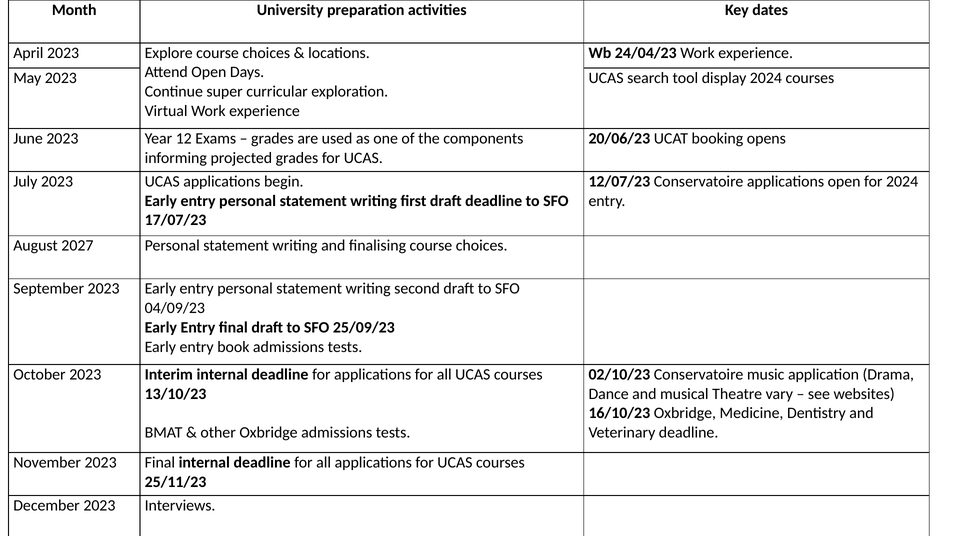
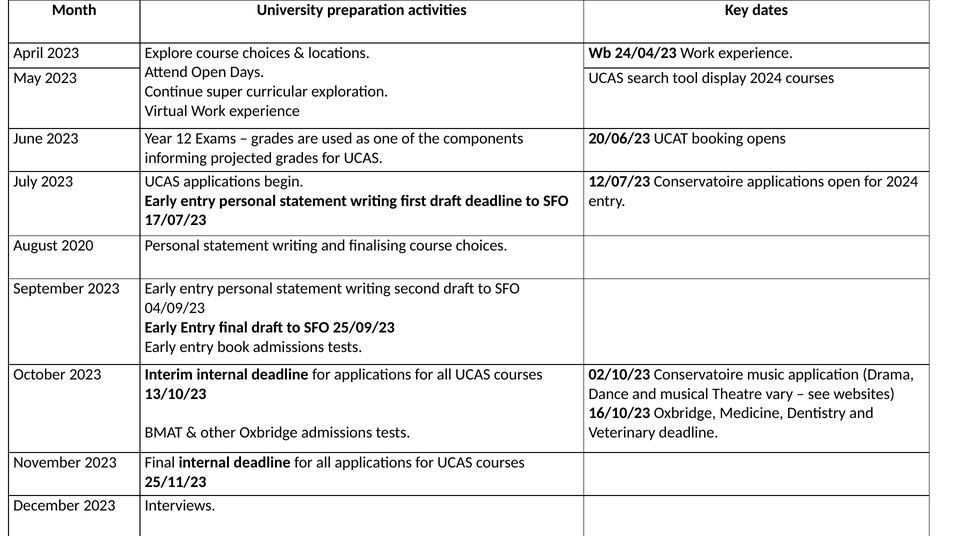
2027: 2027 -> 2020 (77, 246)
